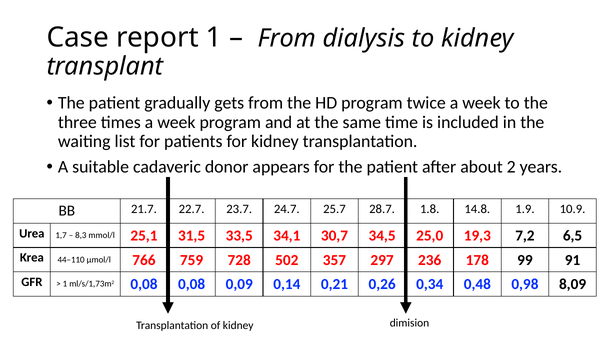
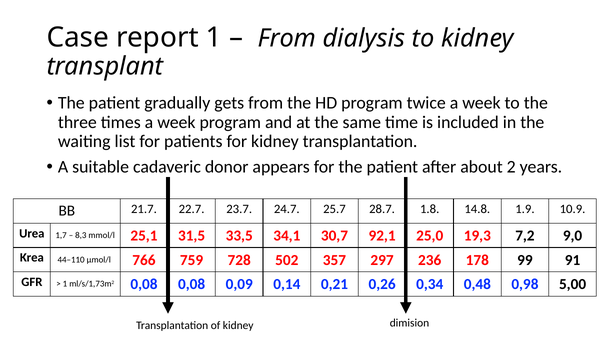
34,5: 34,5 -> 92,1 (382, 236)
6,5: 6,5 -> 9,0 (573, 236)
8,09: 8,09 -> 5,00 (573, 284)
